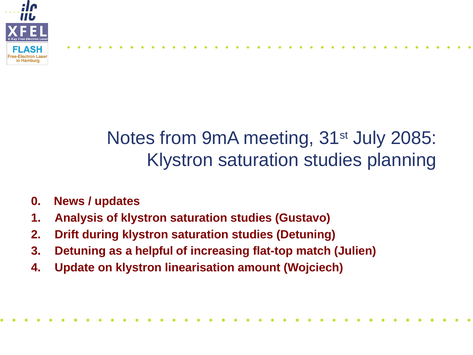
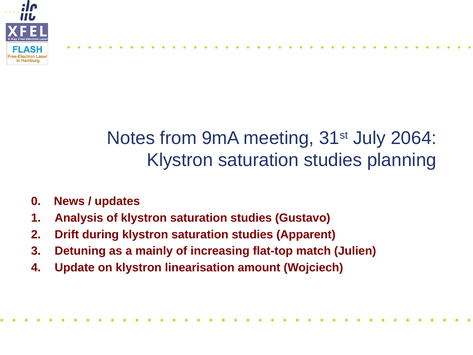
2085: 2085 -> 2064 (414, 138)
studies Detuning: Detuning -> Apparent (306, 234)
helpful: helpful -> mainly (154, 251)
